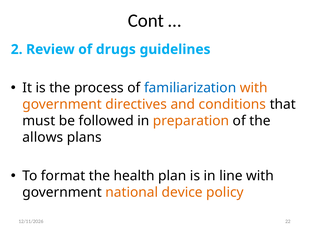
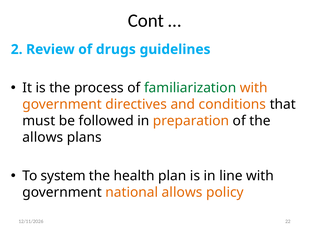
familiarization colour: blue -> green (190, 88)
format: format -> system (63, 176)
national device: device -> allows (182, 192)
